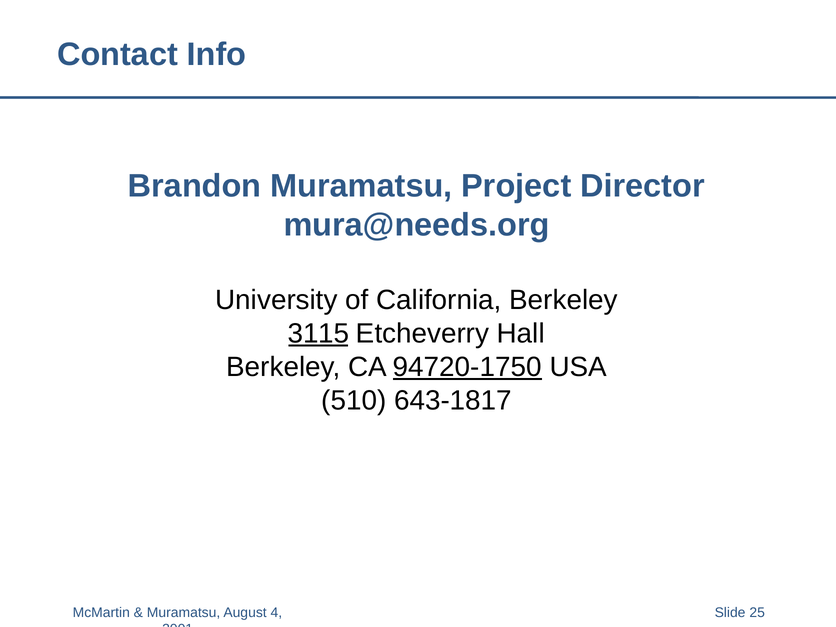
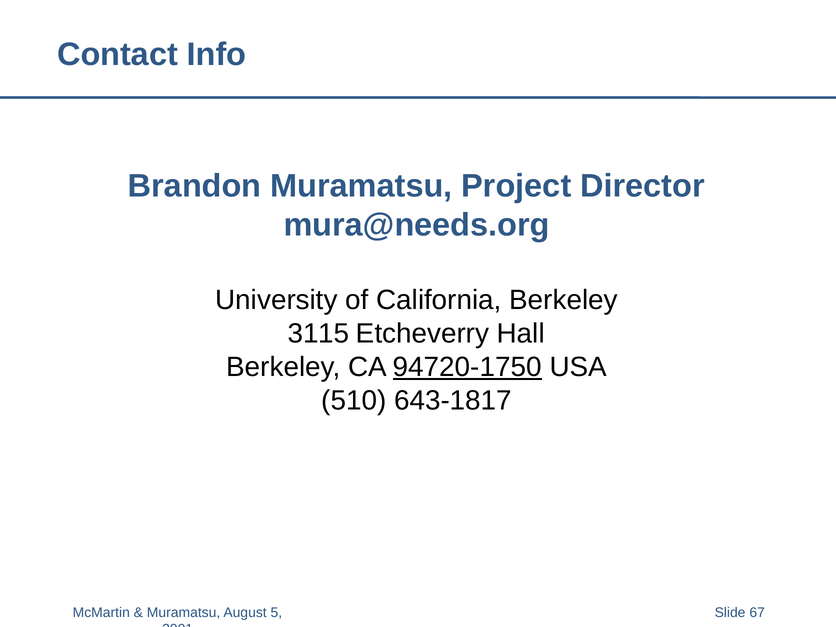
3115 underline: present -> none (318, 334)
4: 4 -> 5 (276, 613)
25: 25 -> 67 (757, 613)
